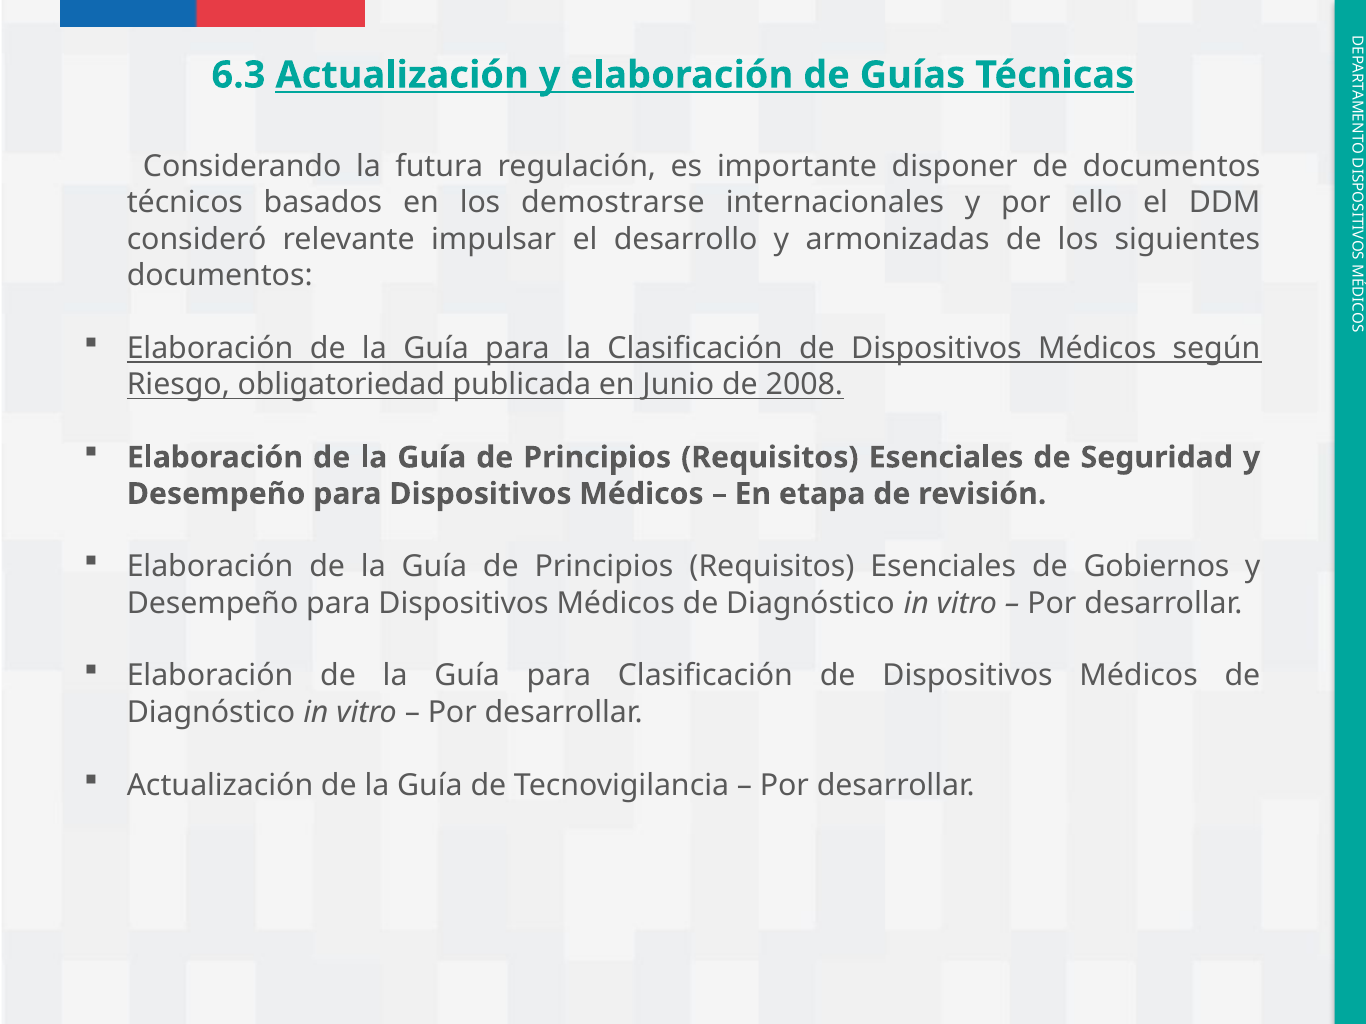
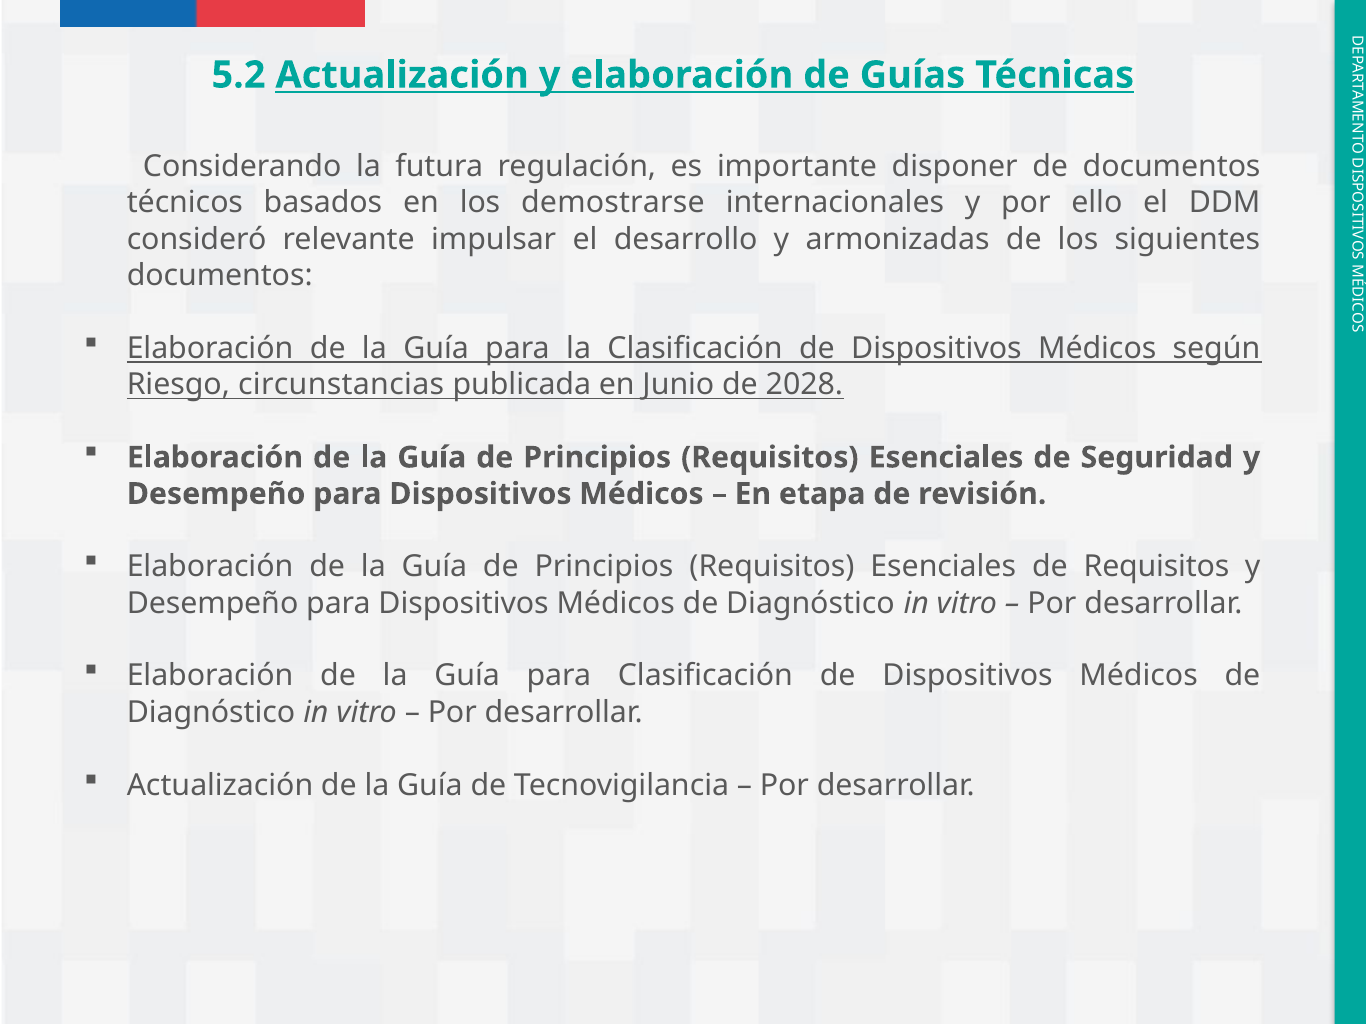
6.3: 6.3 -> 5.2 (238, 75)
obligatoriedad: obligatoriedad -> circunstancias (341, 385)
2008: 2008 -> 2028 (804, 385)
de Gobiernos: Gobiernos -> Requisitos (1156, 567)
